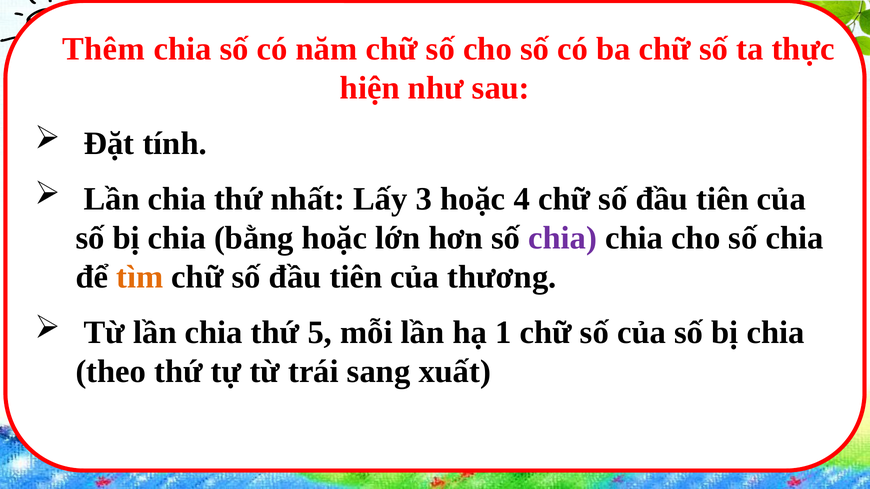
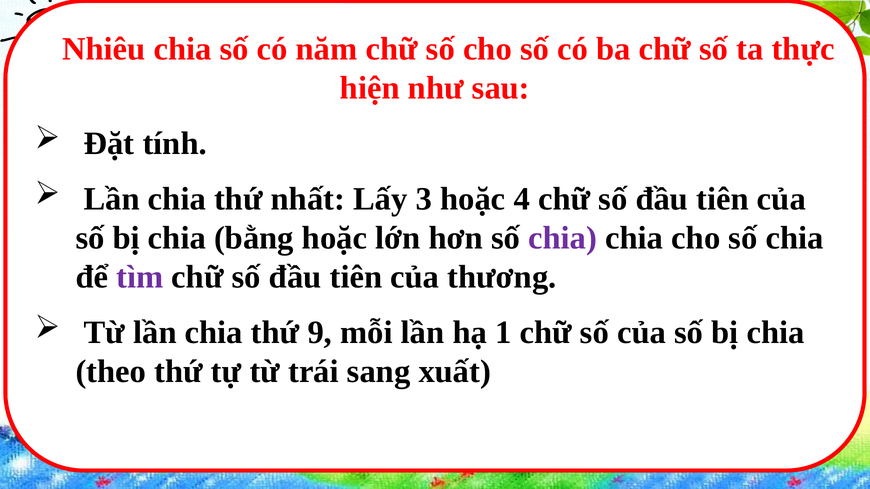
Thêm: Thêm -> Nhiêu (104, 49)
tìm colour: orange -> purple (140, 277)
5: 5 -> 9 (320, 333)
